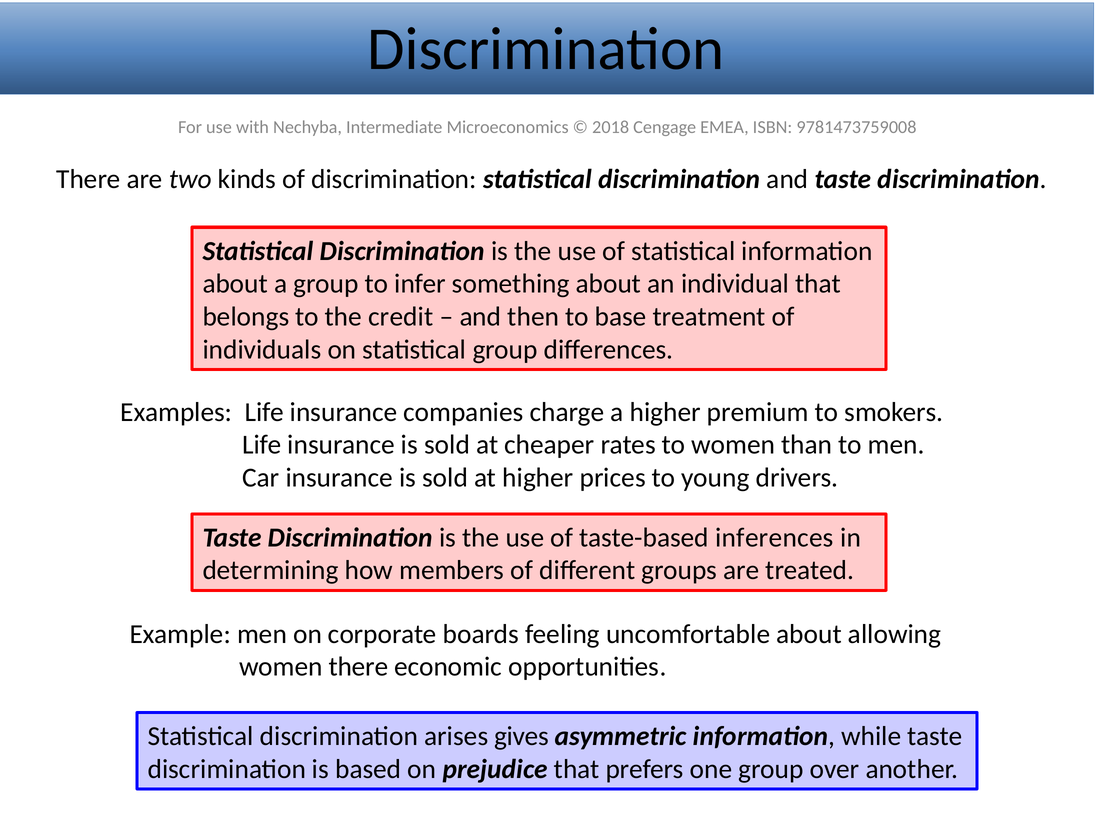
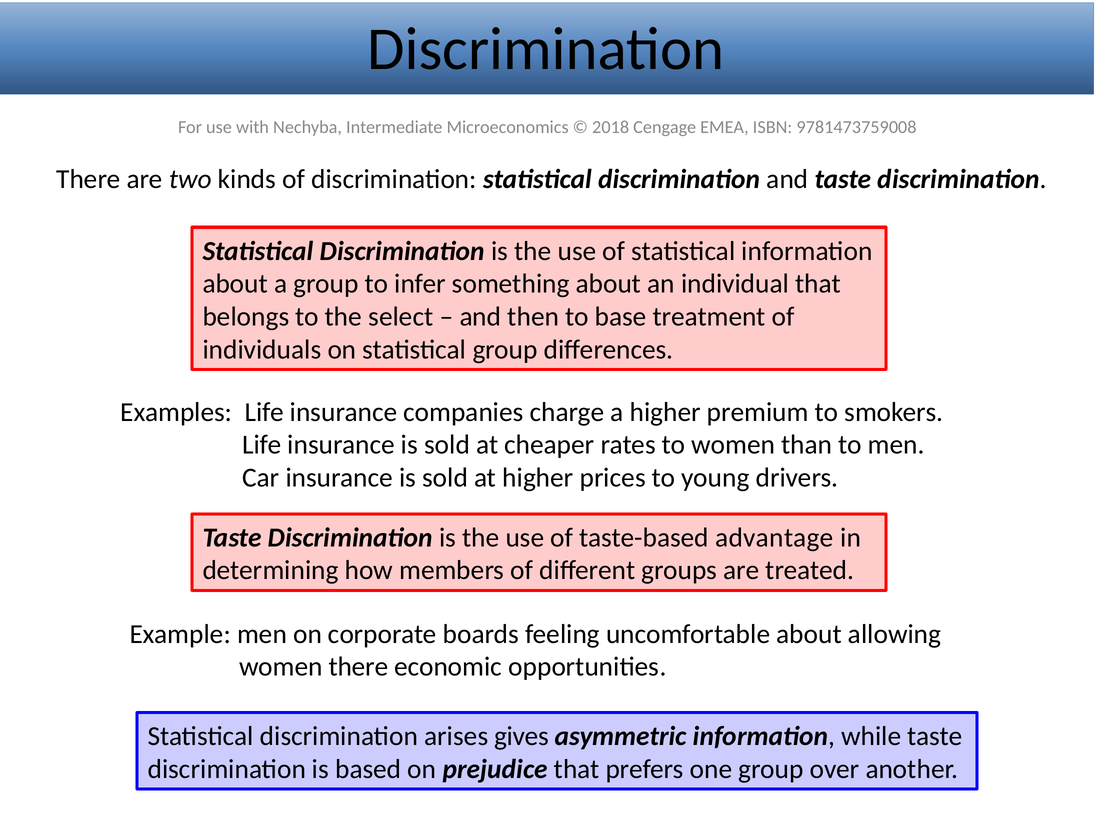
credit: credit -> select (401, 317)
inferences: inferences -> advantage (774, 538)
